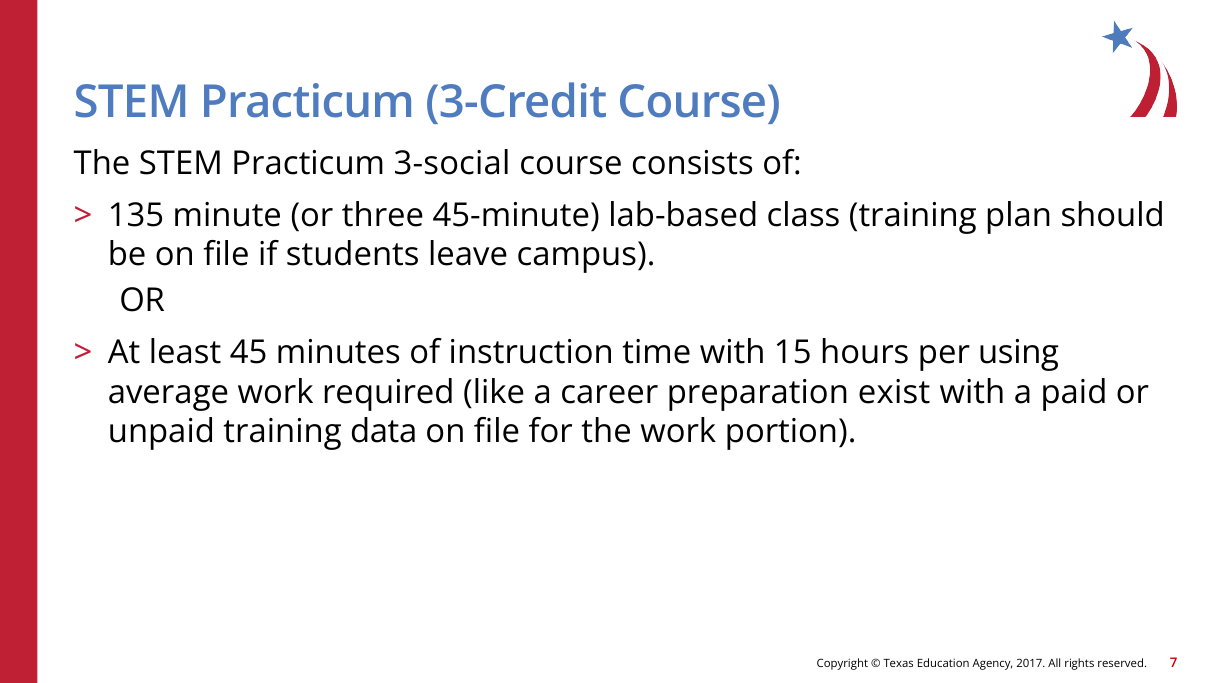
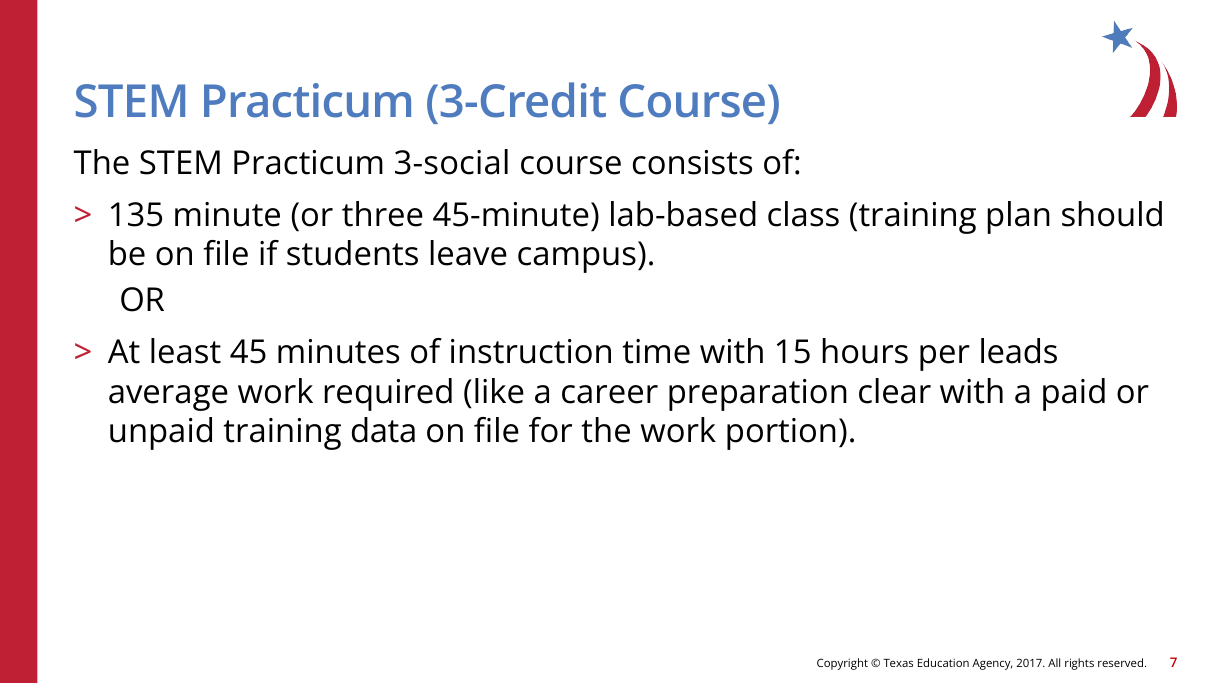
using: using -> leads (1018, 353)
exist: exist -> clear (894, 392)
